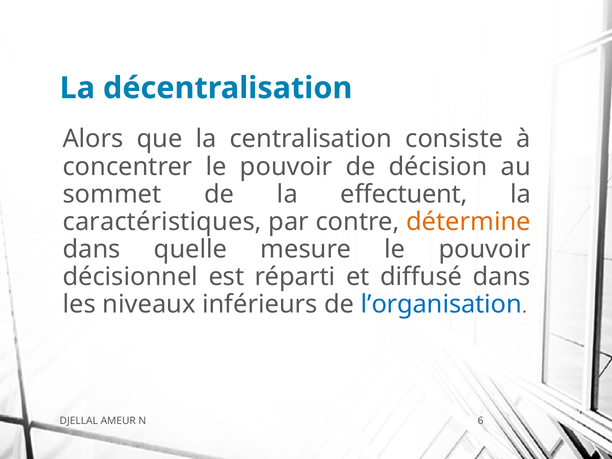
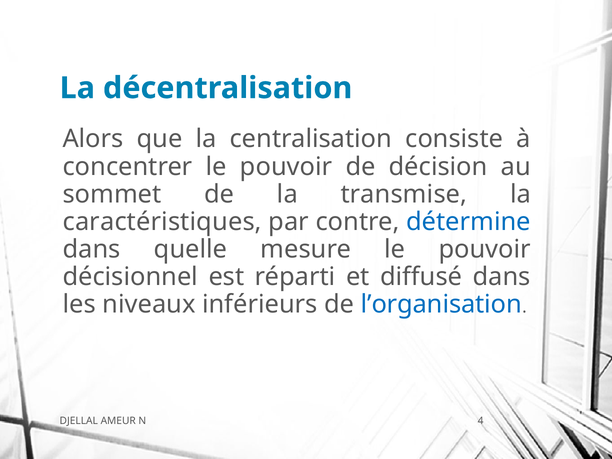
effectuent: effectuent -> transmise (404, 194)
détermine colour: orange -> blue (468, 222)
6: 6 -> 4 (481, 421)
